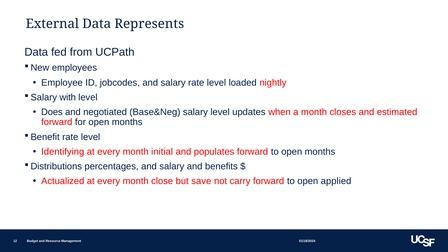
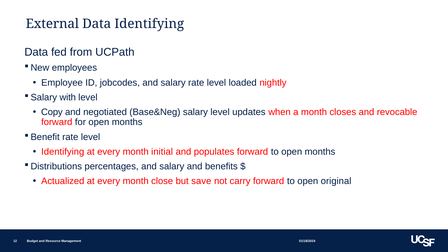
Data Represents: Represents -> Identifying (149, 24)
Does: Does -> Copy (52, 112)
estimated: estimated -> revocable (397, 112)
applied: applied -> original (336, 181)
